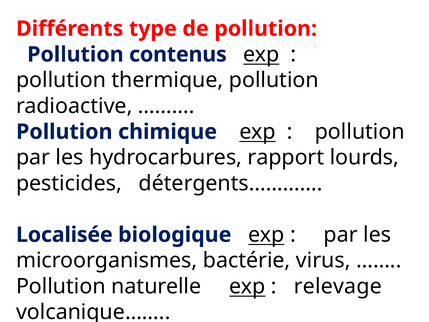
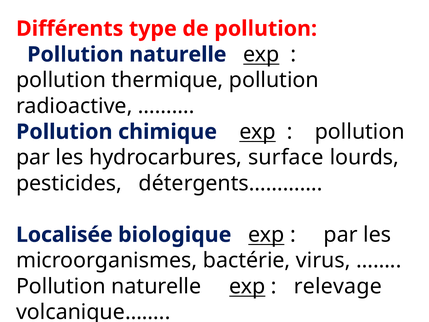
contenus: contenus -> naturelle (178, 54)
rapport: rapport -> surface (286, 157)
